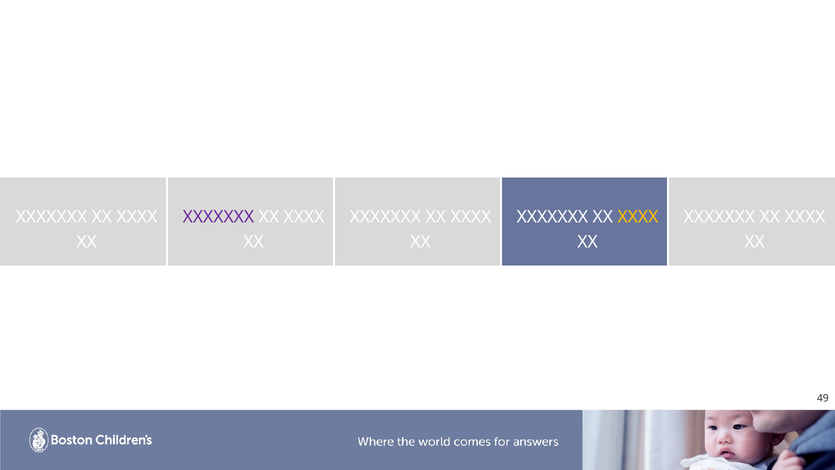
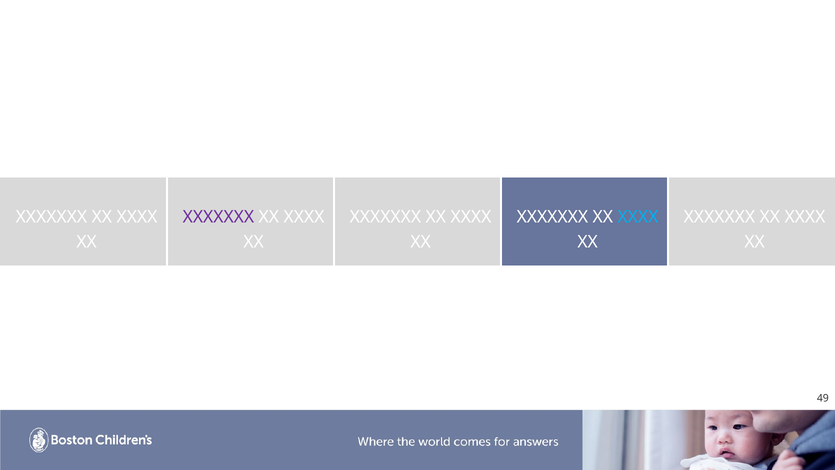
XXXX colour: yellow -> light blue (638, 217)
